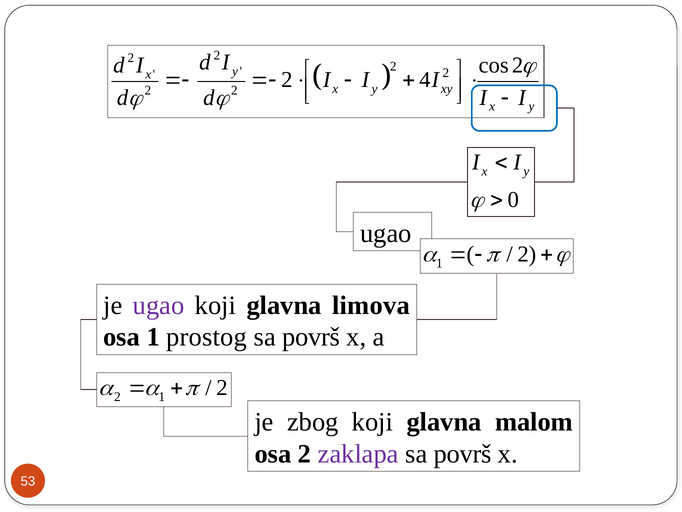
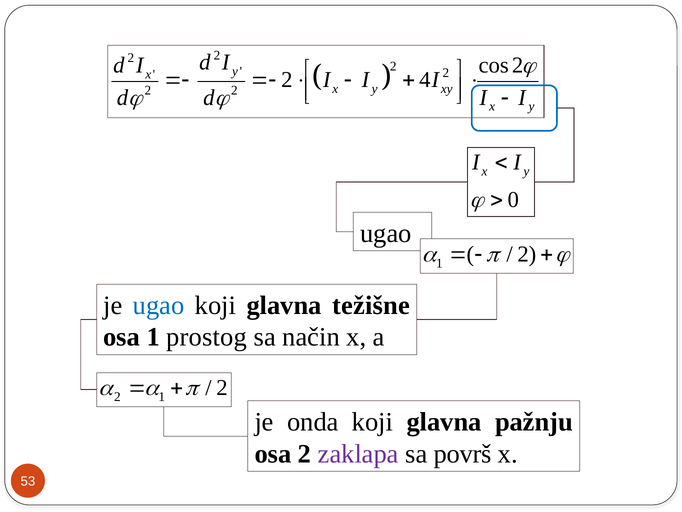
ugao colour: purple -> blue (159, 305)
limova: limova -> težišne (371, 305)
površ: površ -> način (311, 337)
zbog: zbog -> onda (313, 422)
malom: malom -> pažnju (534, 422)
